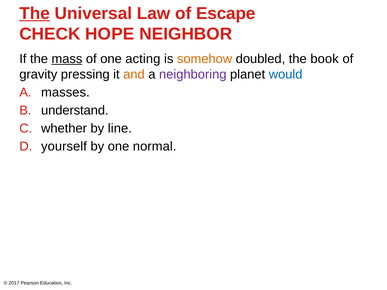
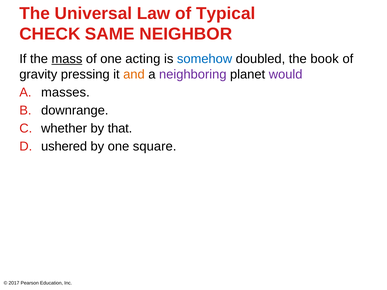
The underline: present -> none (35, 13)
Escape: Escape -> Typical (226, 13)
HOPE: HOPE -> SAME (110, 34)
somehow colour: orange -> blue (205, 59)
would colour: blue -> purple (286, 74)
understand: understand -> downrange (75, 110)
line: line -> that (120, 129)
yourself: yourself -> ushered (64, 147)
normal: normal -> square (155, 147)
